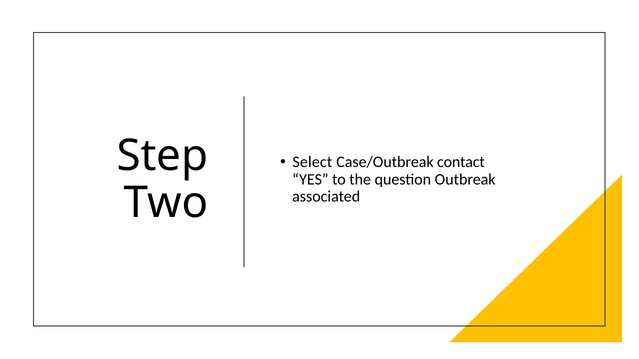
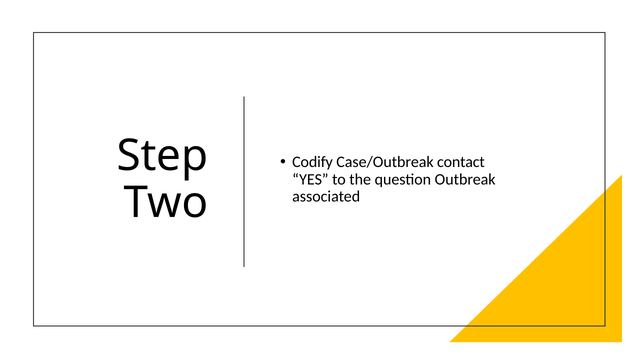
Select: Select -> Codify (312, 162)
